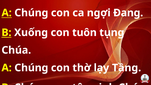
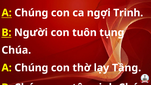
Đang: Đang -> Trinh (128, 13)
Xuống: Xuống -> Người (31, 33)
